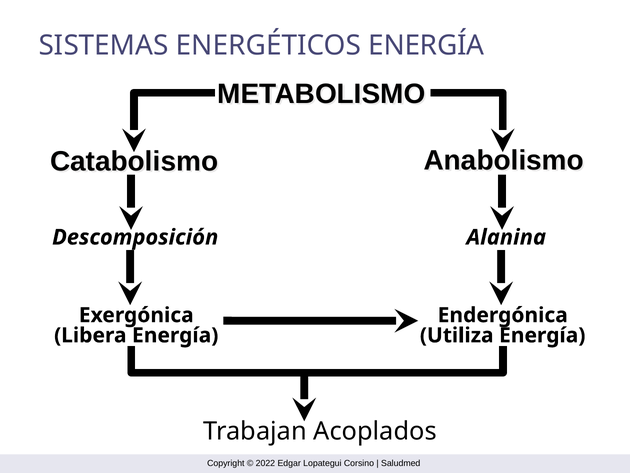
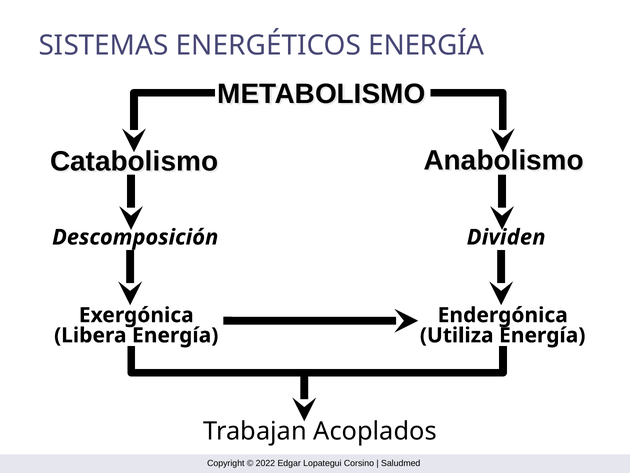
Alanina: Alanina -> Dividen (506, 237)
